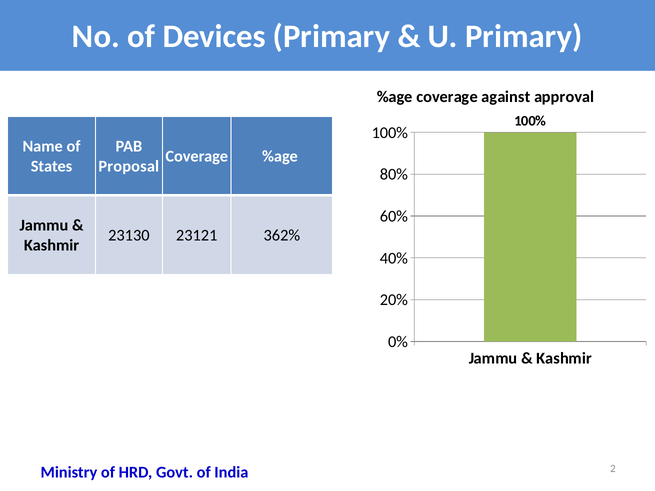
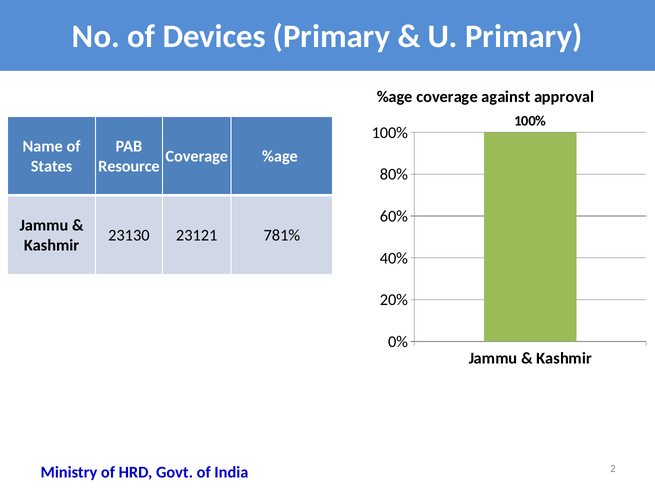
Proposal: Proposal -> Resource (129, 167)
362%: 362% -> 781% (282, 236)
